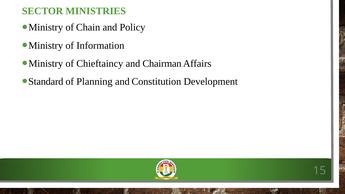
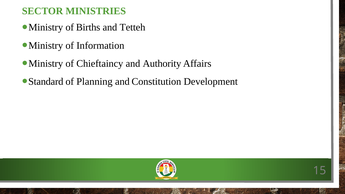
Chain: Chain -> Births (88, 27)
Policy: Policy -> Tetteh (132, 27)
Chairman: Chairman -> Authority (162, 64)
